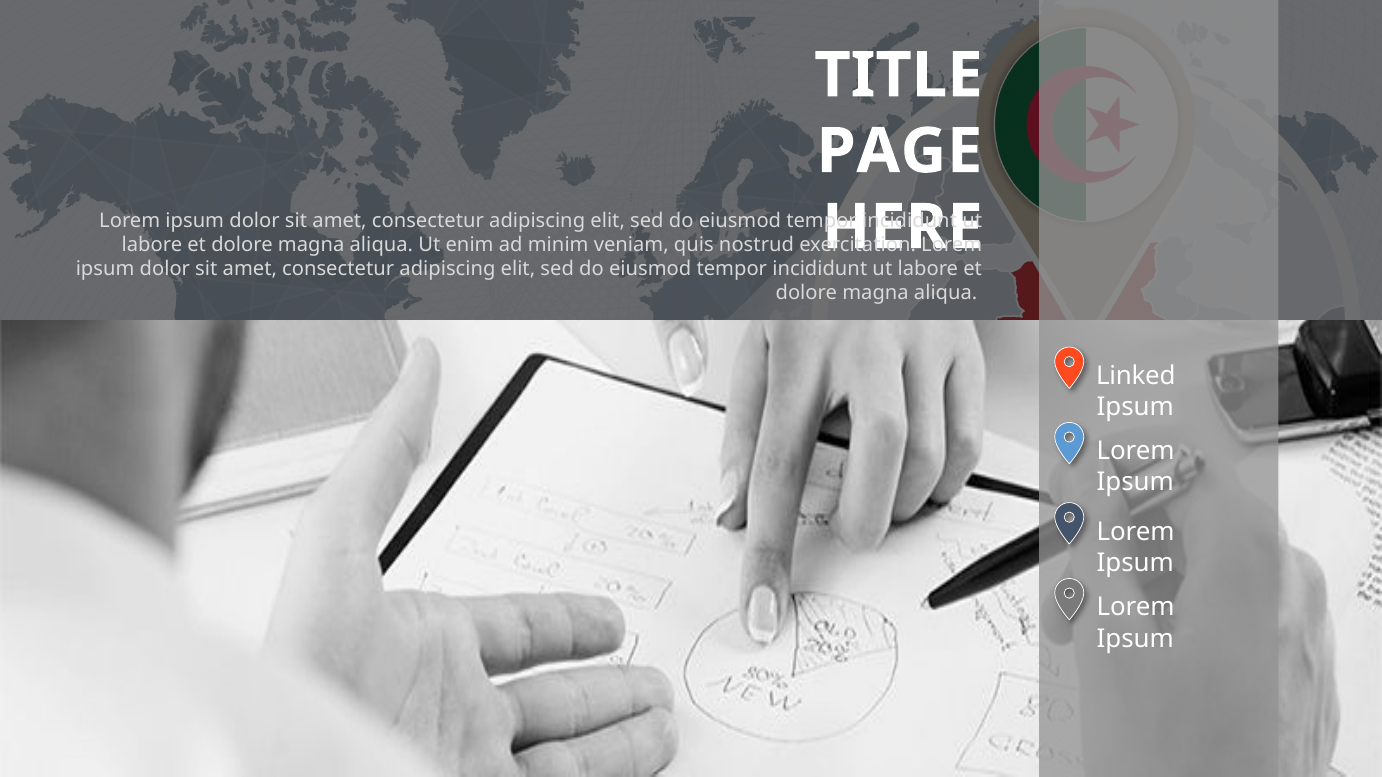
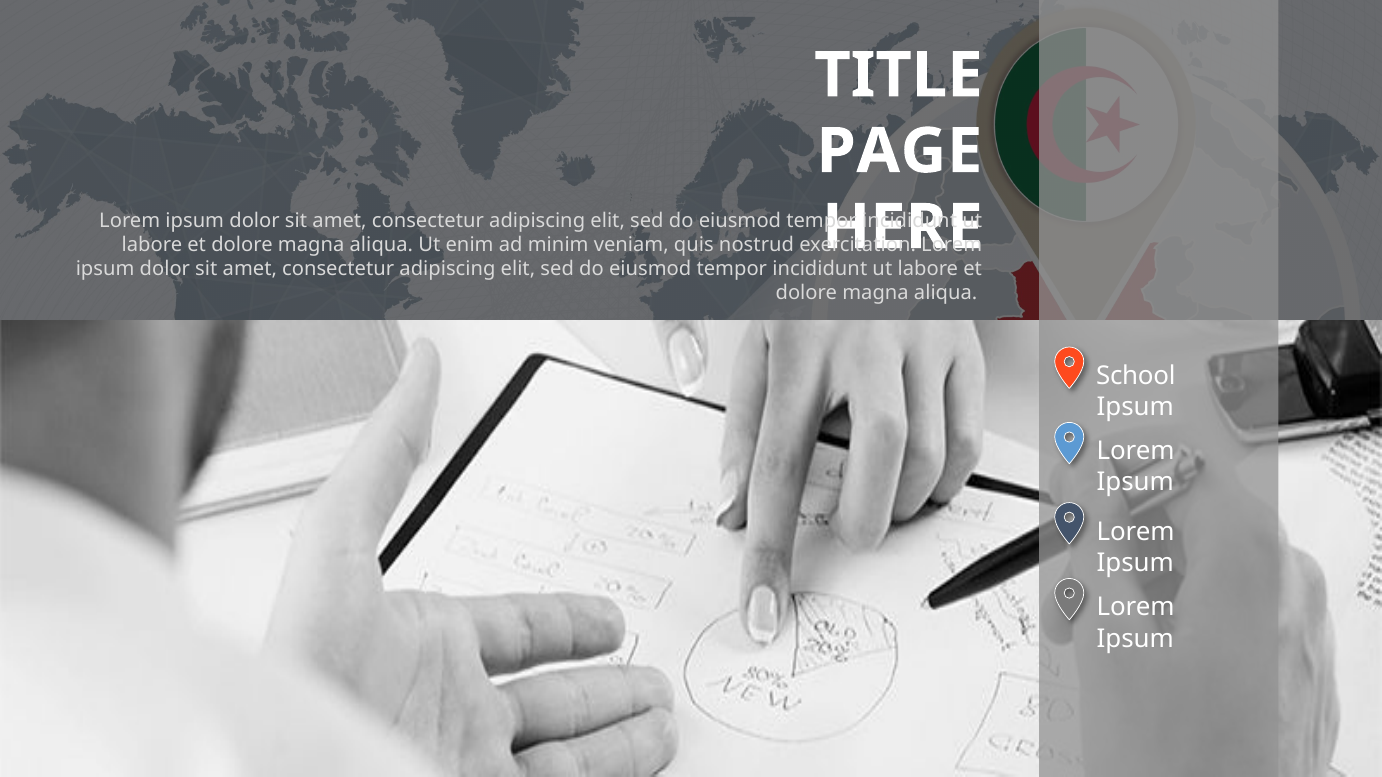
Linked: Linked -> School (1136, 376)
